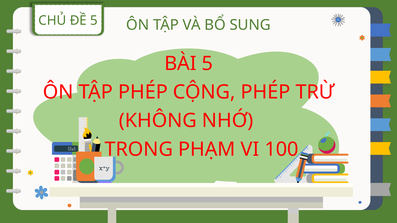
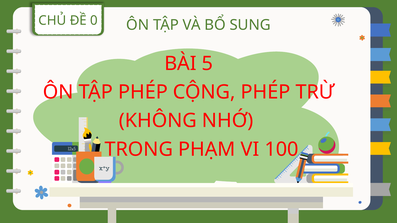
ĐỀ 5: 5 -> 0 (94, 21)
